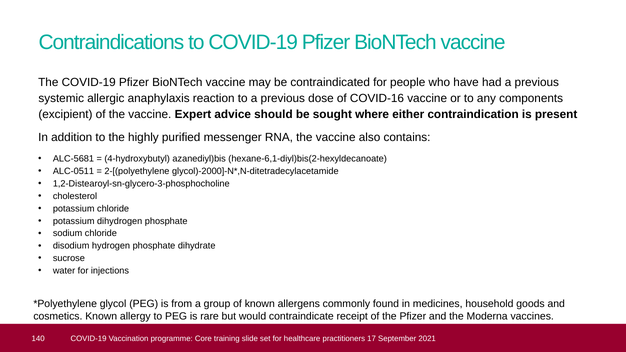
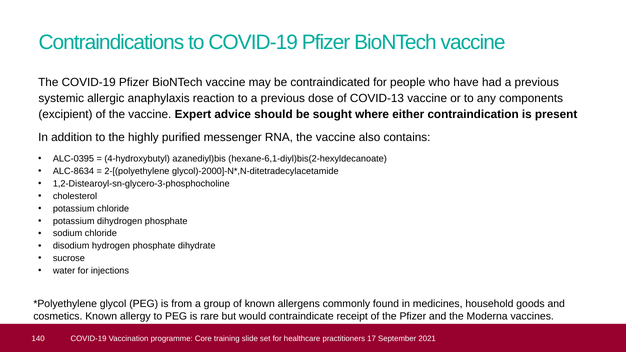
COVID-16: COVID-16 -> COVID-13 (377, 98)
ALC-5681: ALC-5681 -> ALC-0395 (73, 159)
ALC-0511: ALC-0511 -> ALC-8634 (73, 171)
